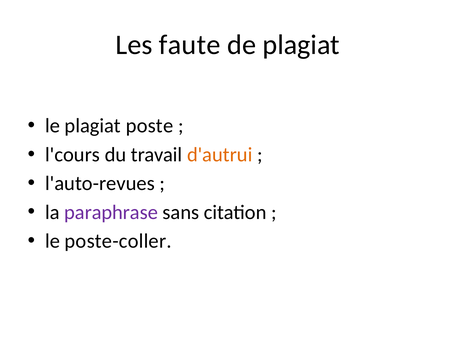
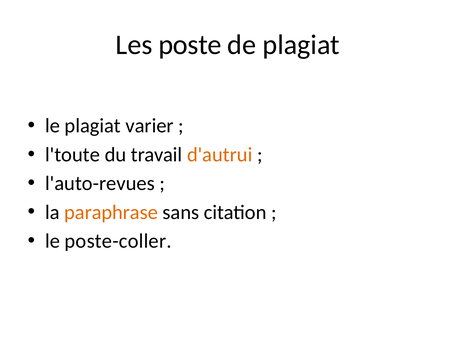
faute: faute -> poste (190, 45)
poste: poste -> varier (150, 126)
l'cours: l'cours -> l'toute (73, 154)
paraphrase colour: purple -> orange (111, 212)
